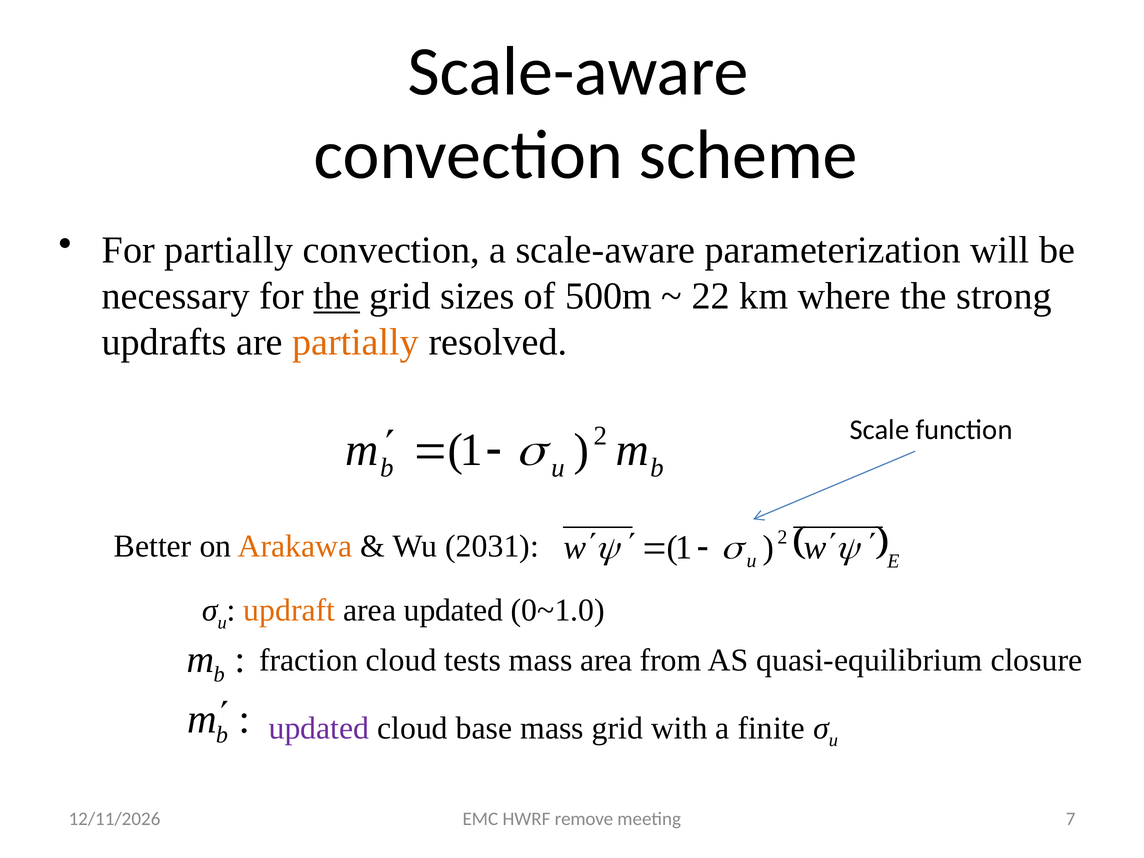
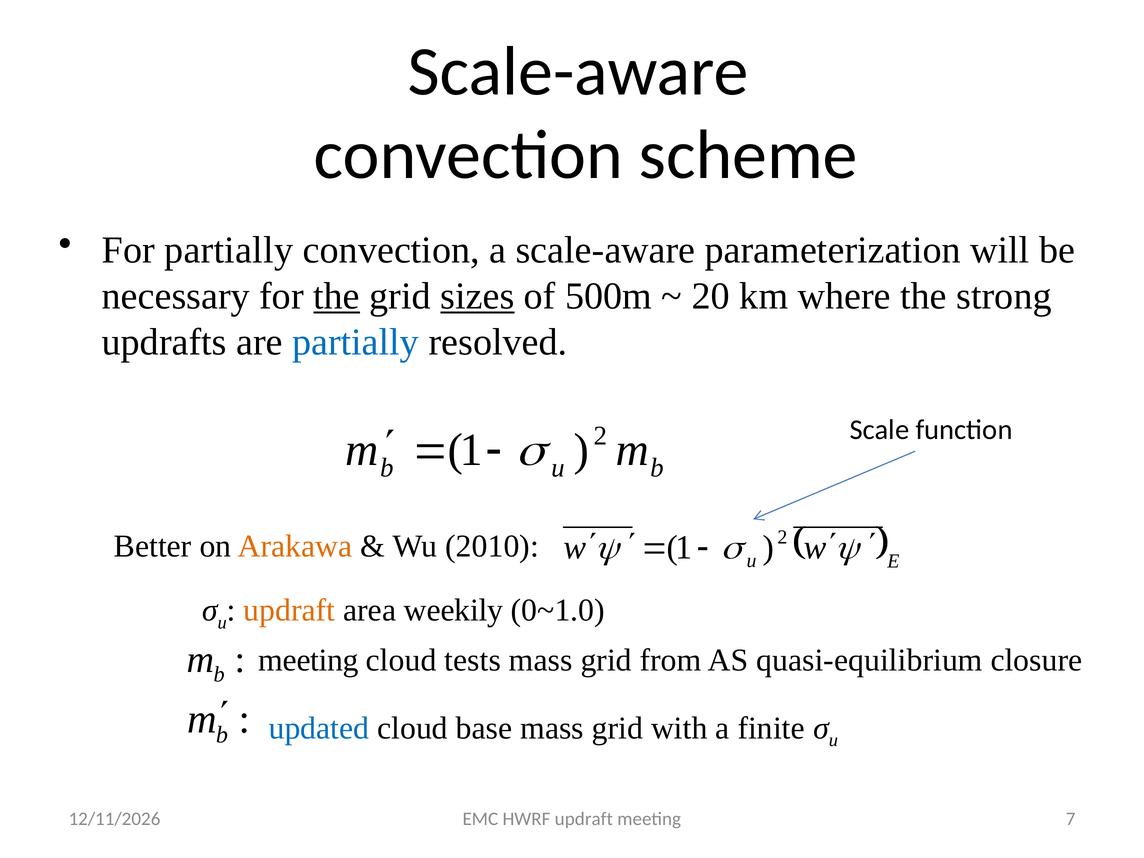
sizes underline: none -> present (477, 296)
22: 22 -> 20 (711, 296)
partially colour: orange -> blue (356, 342)
2031: 2031 -> 2010 (492, 546)
area updated: updated -> weekily (454, 610)
fraction: fraction -> meeting (309, 661)
area: area -> grid (606, 661)
updated colour: purple -> blue (319, 728)
HWRF remove: remove -> updraft (584, 819)
